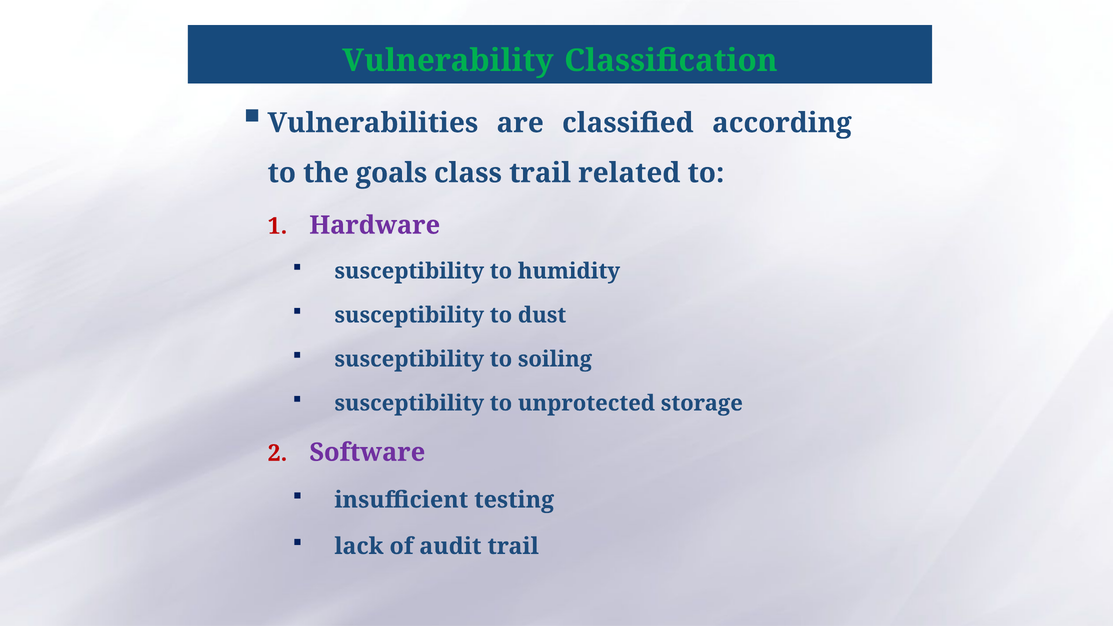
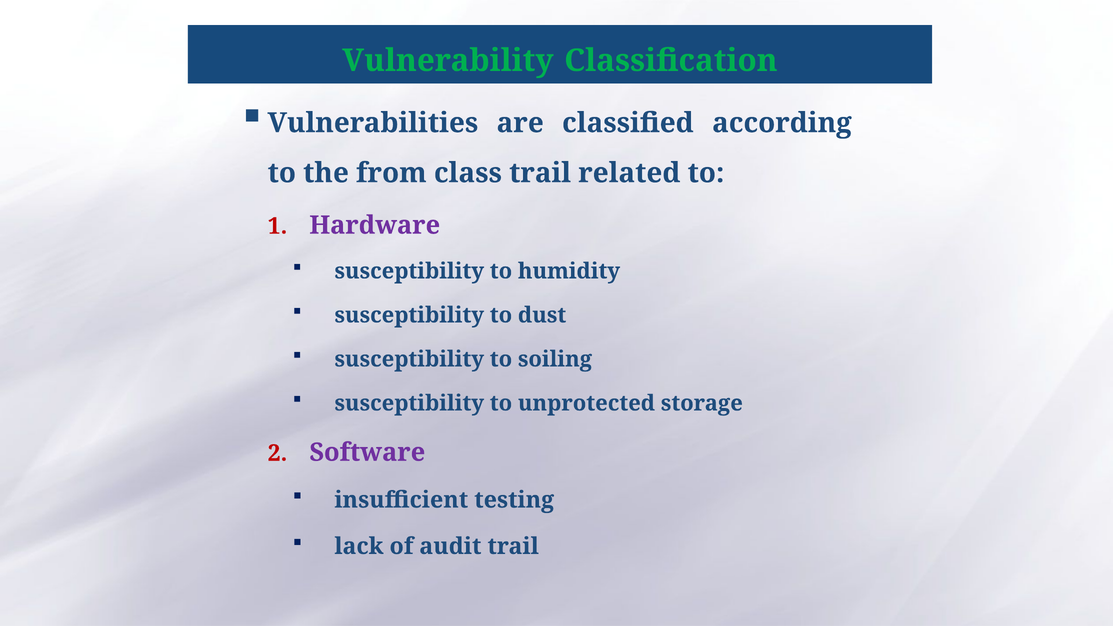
goals: goals -> from (391, 173)
